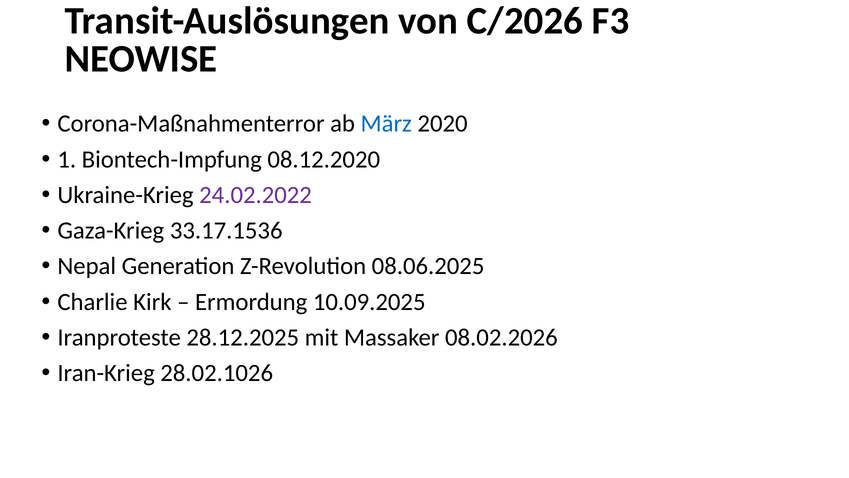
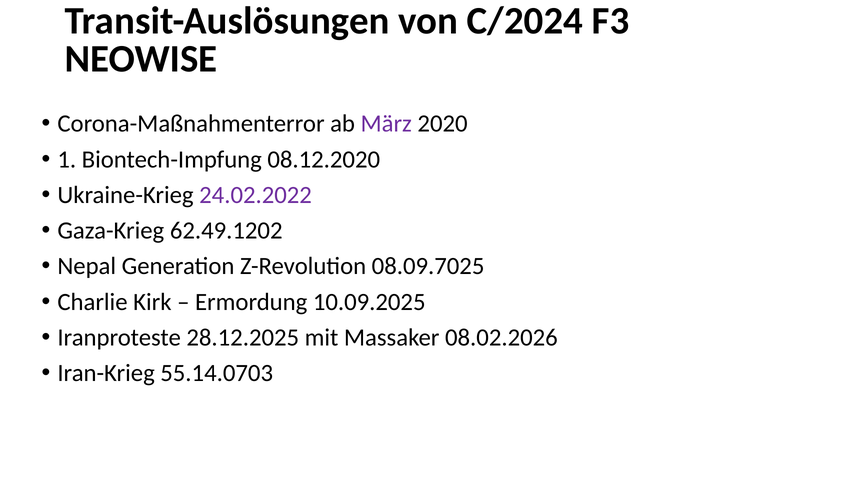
C/2026: C/2026 -> C/2024 (525, 21)
März colour: blue -> purple (386, 124)
33.17.1536: 33.17.1536 -> 62.49.1202 (226, 230)
08.06.2025: 08.06.2025 -> 08.09.7025 (428, 266)
28.02.1026: 28.02.1026 -> 55.14.0703 (217, 373)
